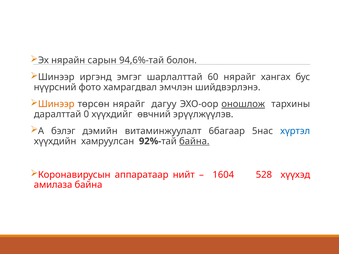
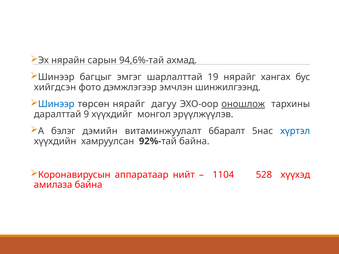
болон: болон -> ахмад (182, 60)
иргэнд: иргэнд -> багцыг (96, 77)
60: 60 -> 19 (213, 77)
нүүрсний: нүүрсний -> хийгдсэн (55, 87)
хамрагдвал: хамрагдвал -> дэмжлэгээр (130, 87)
шийдвэрлэнэ: шийдвэрлэнэ -> шинжилгээнд (228, 87)
Шинээр colour: orange -> blue (56, 104)
0: 0 -> 9 (86, 114)
өвчний: өвчний -> монгол (154, 114)
6багаар: 6багаар -> 6баралт (227, 131)
байна underline: present -> none (194, 141)
1604: 1604 -> 1104 (223, 175)
